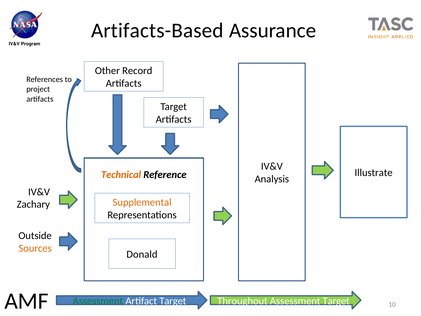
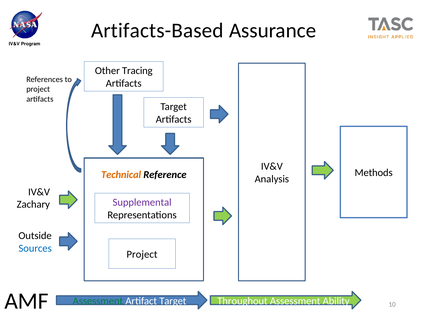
Record: Record -> Tracing (137, 71)
Illustrate: Illustrate -> Methods (374, 173)
Supplemental colour: orange -> purple (142, 202)
Sources colour: orange -> blue (35, 248)
Donald: Donald -> Project (142, 254)
Assessment Target: Target -> Ability (336, 301)
